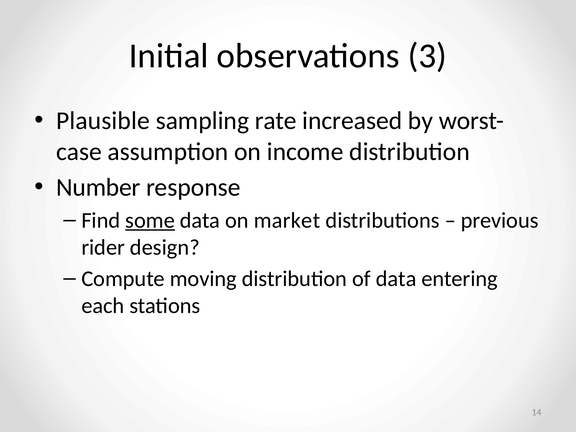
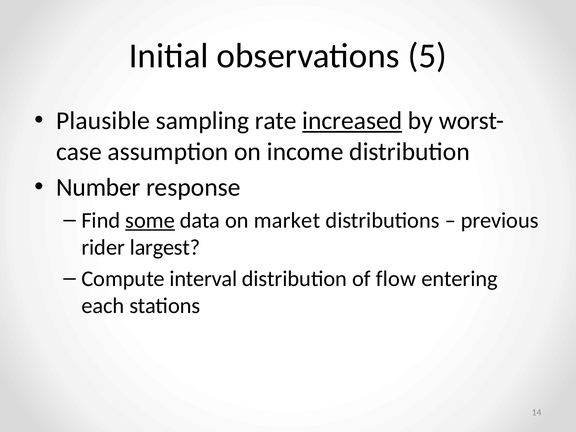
3: 3 -> 5 (427, 56)
increased underline: none -> present (352, 121)
design: design -> largest (165, 247)
moving: moving -> interval (203, 279)
of data: data -> flow (396, 279)
